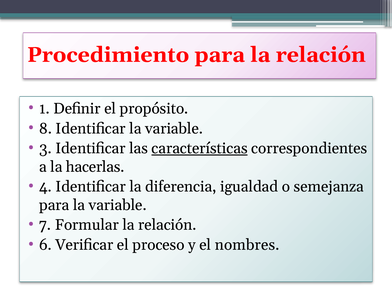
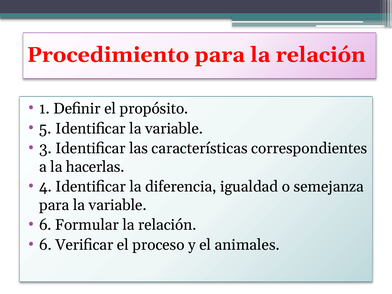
8: 8 -> 5 (45, 129)
características underline: present -> none (200, 148)
7: 7 -> 6 (45, 225)
nombres: nombres -> animales (247, 245)
